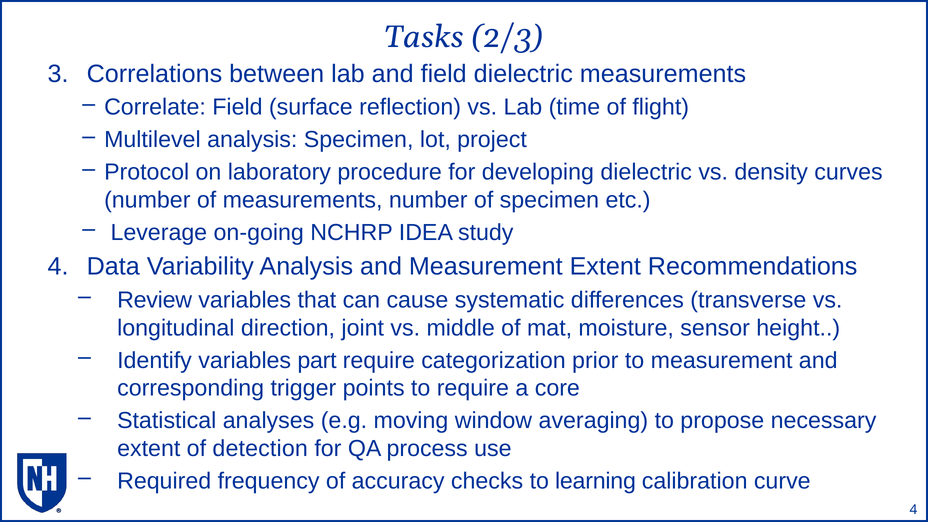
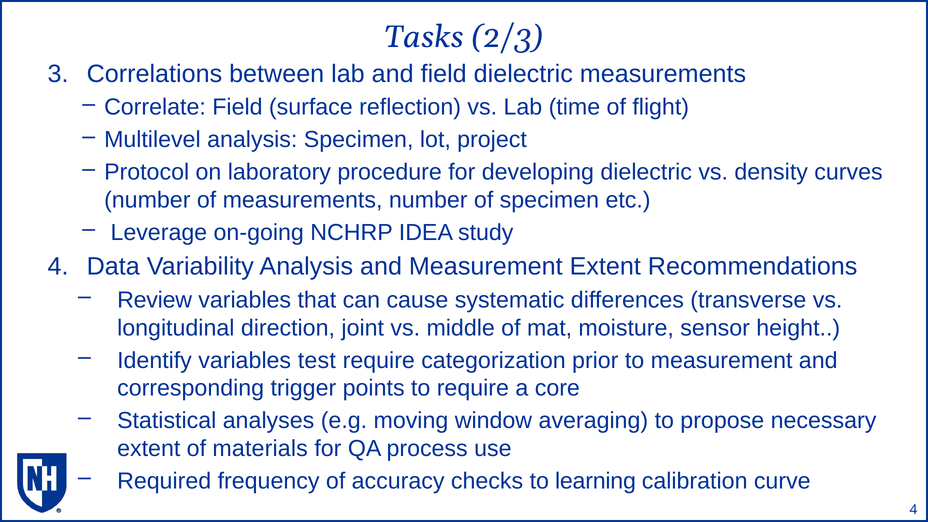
part: part -> test (317, 360)
detection: detection -> materials (260, 449)
